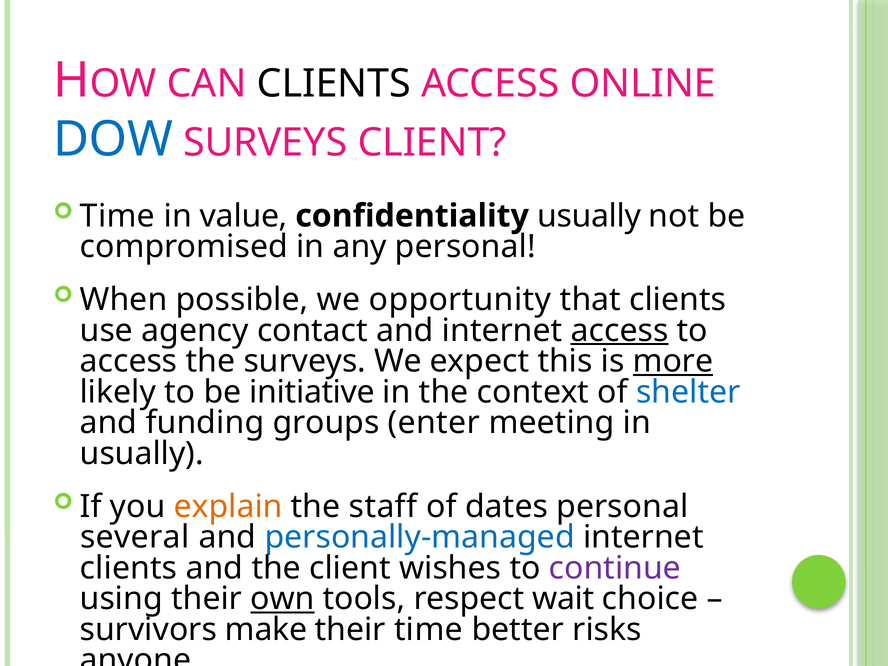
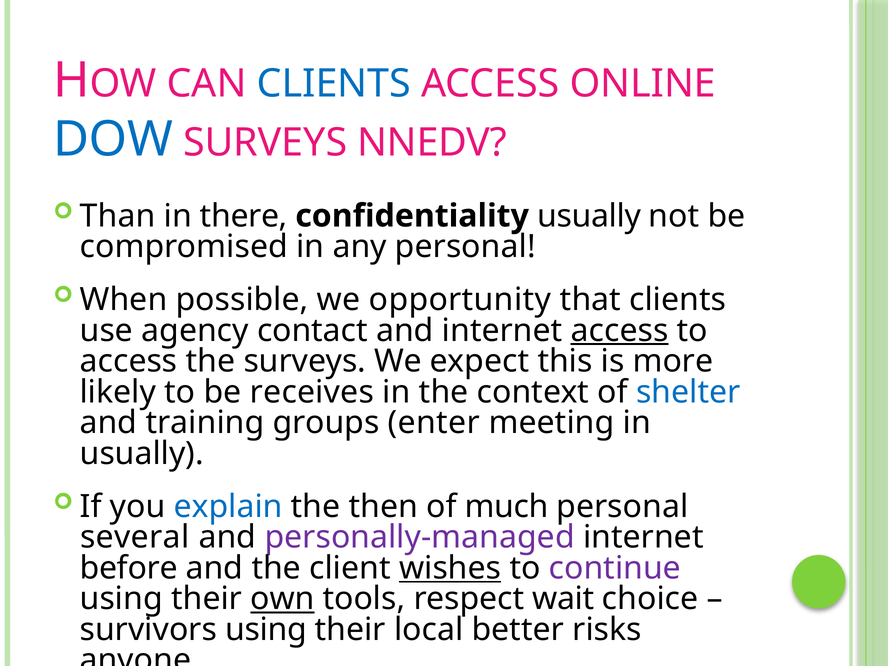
CLIENTS colour: black -> blue (334, 84)
SURVEYS CLIENT: CLIENT -> NNEDV (432, 143)
Time: Time -> Than (118, 216)
value: value -> there (244, 216)
more underline: present -> none (673, 361)
initiative: initiative -> receives (312, 392)
funding: funding -> training (205, 423)
explain colour: orange -> blue (228, 506)
staff: staff -> then (383, 506)
dates: dates -> much (507, 506)
personally-managed colour: blue -> purple (420, 537)
clients: clients -> before (129, 568)
wishes underline: none -> present (450, 568)
survivors make: make -> using (266, 630)
their time: time -> local (429, 630)
